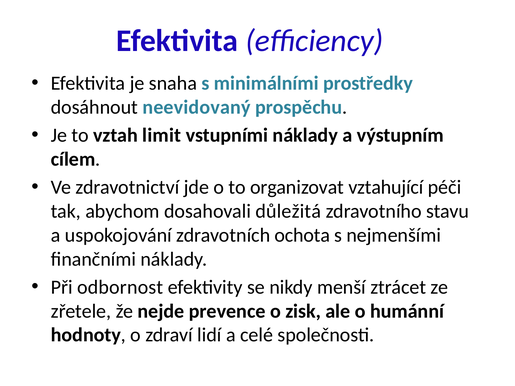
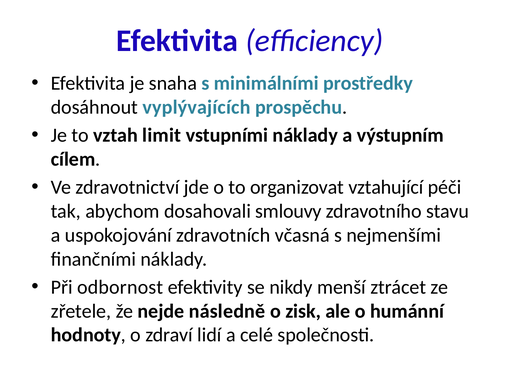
neevidovaný: neevidovaný -> vyplývajících (196, 107)
důležitá: důležitá -> smlouvy (288, 211)
ochota: ochota -> včasná (302, 235)
prevence: prevence -> následně (227, 311)
